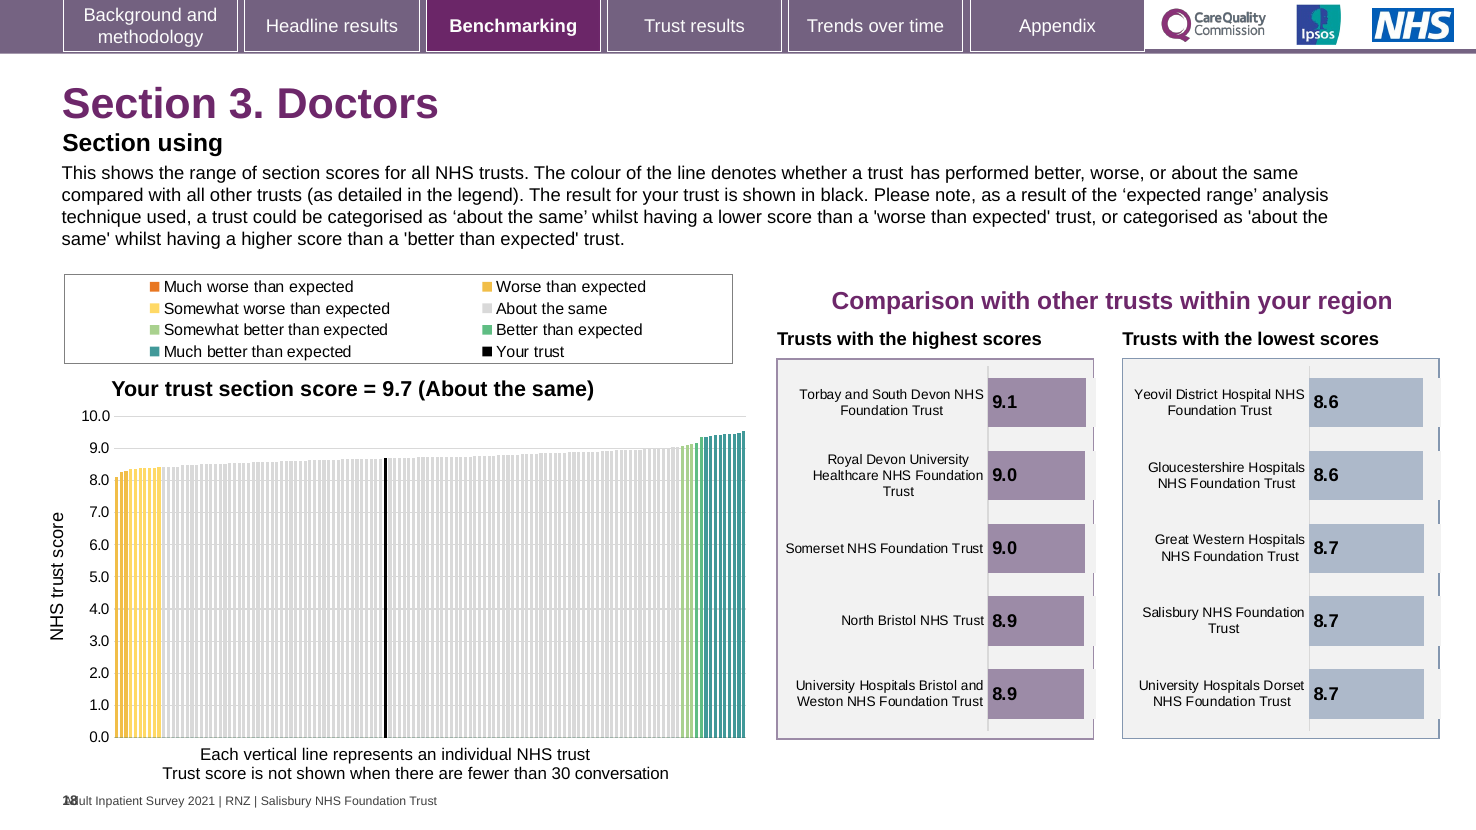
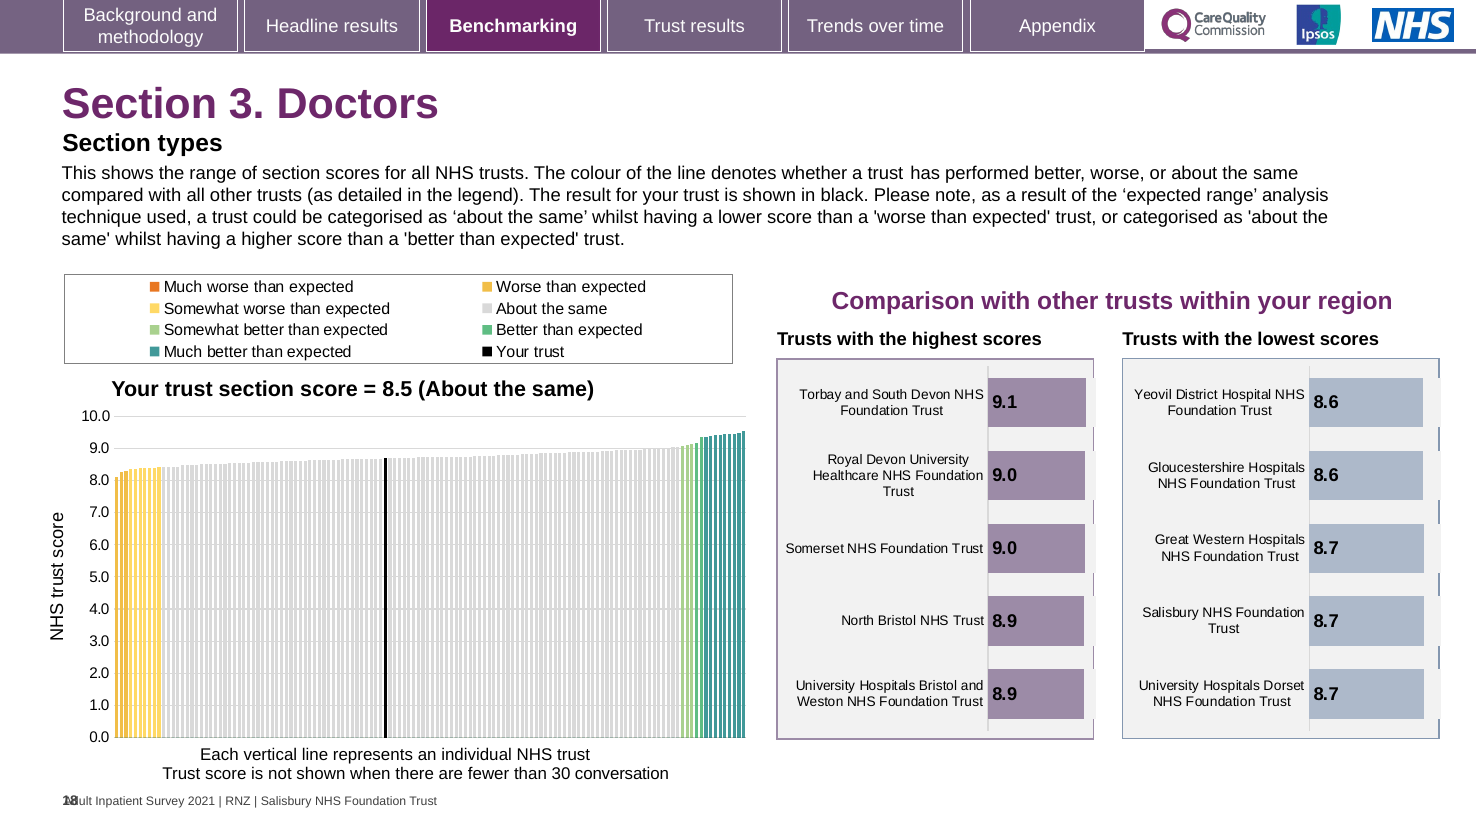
using: using -> types (190, 143)
9.7: 9.7 -> 8.5 (397, 389)
